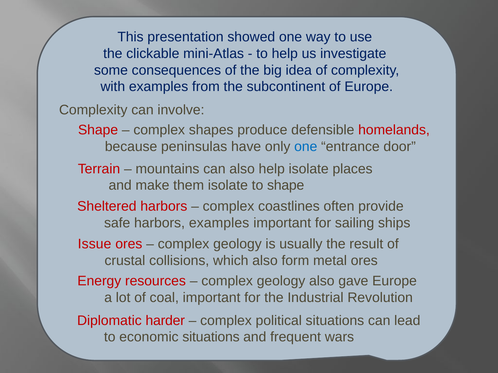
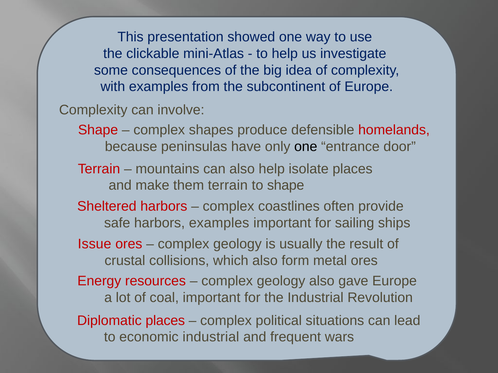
one colour: blue -> black (306, 147)
them isolate: isolate -> terrain (228, 186)
Diplomatic harder: harder -> places (165, 321)
economic situations: situations -> industrial (211, 338)
